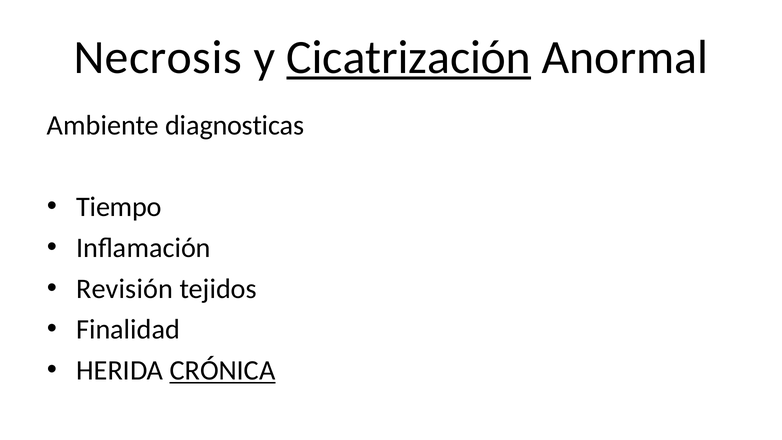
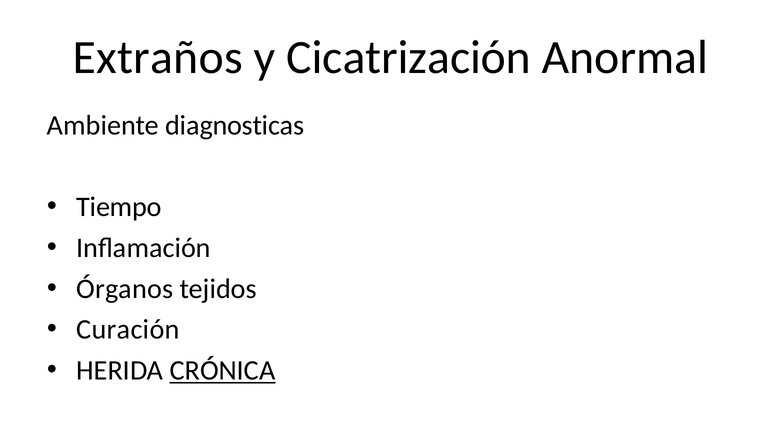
Necrosis: Necrosis -> Extraños (158, 58)
Cicatrización underline: present -> none (409, 58)
Revisión: Revisión -> Órganos (125, 289)
Finalidad: Finalidad -> Curación (128, 330)
